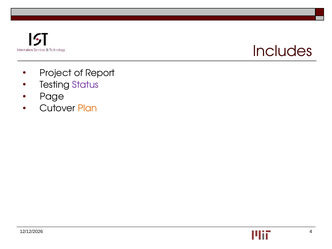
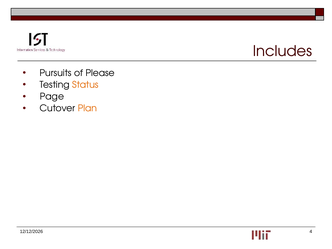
Project: Project -> Pursuits (56, 73)
Report: Report -> Please (100, 73)
Status colour: purple -> orange (85, 85)
